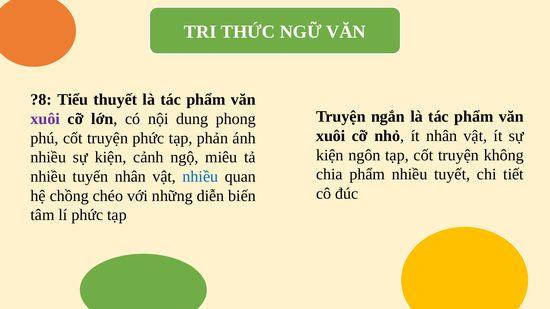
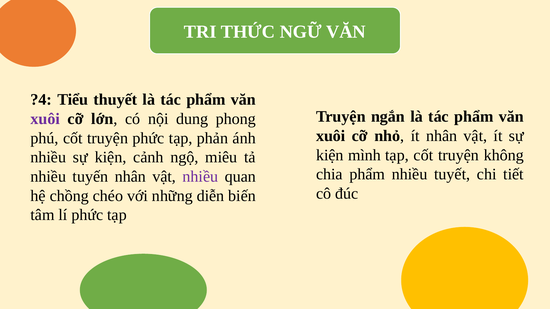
?8: ?8 -> ?4 (41, 100)
ngôn: ngôn -> mình (364, 155)
nhiều colour: blue -> purple (200, 177)
